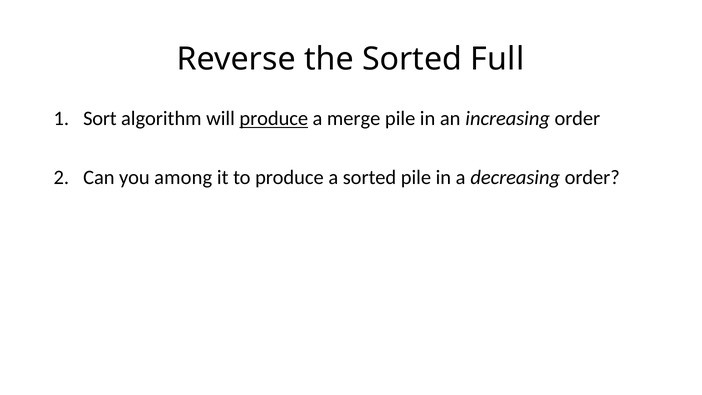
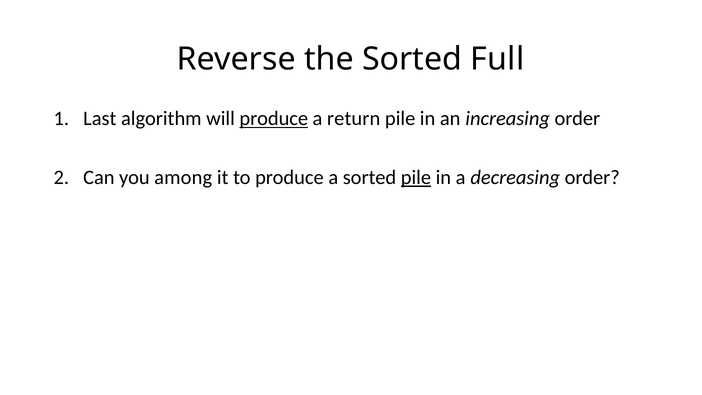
Sort: Sort -> Last (100, 119)
merge: merge -> return (354, 119)
pile underline: none -> present (416, 177)
